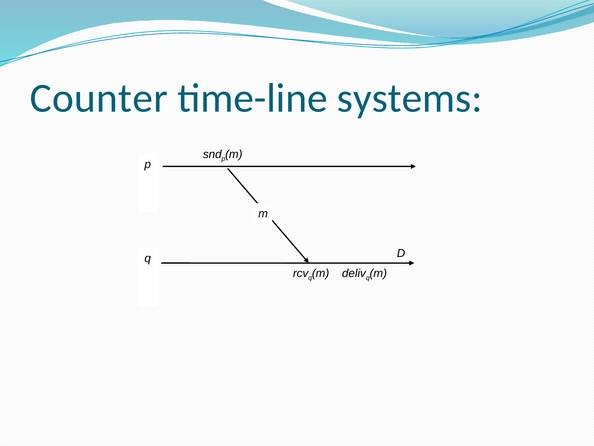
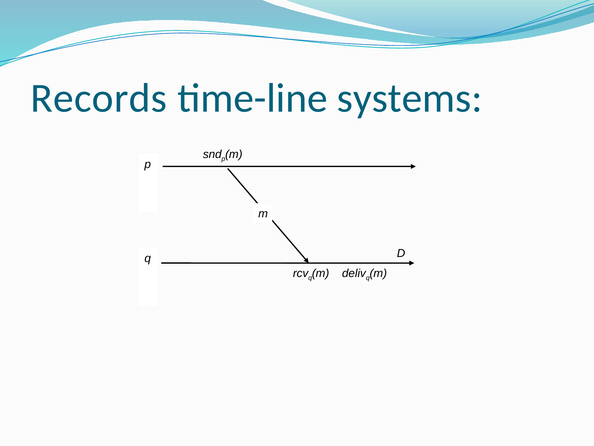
Counter: Counter -> Records (99, 98)
